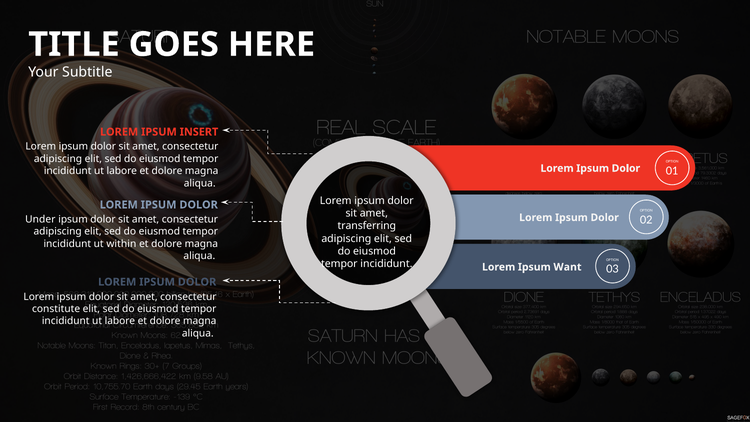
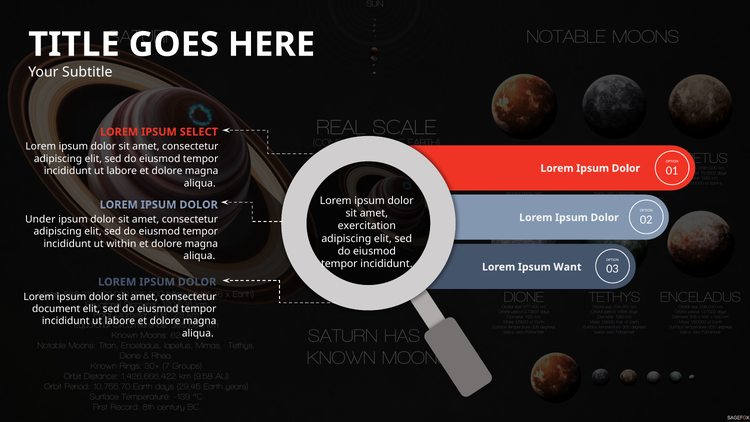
INSERT: INSERT -> SELECT (199, 132)
transferring: transferring -> exercitation (367, 226)
constitute: constitute -> document (56, 309)
